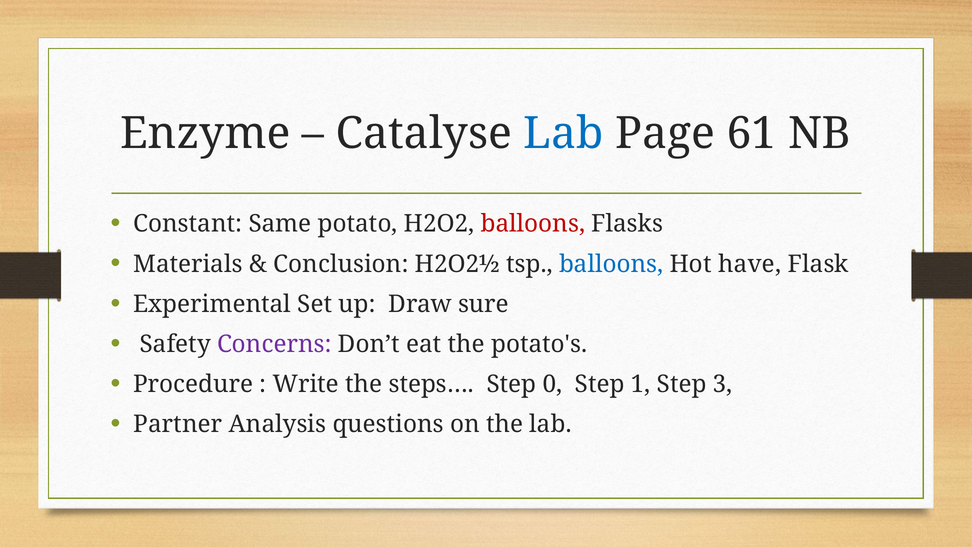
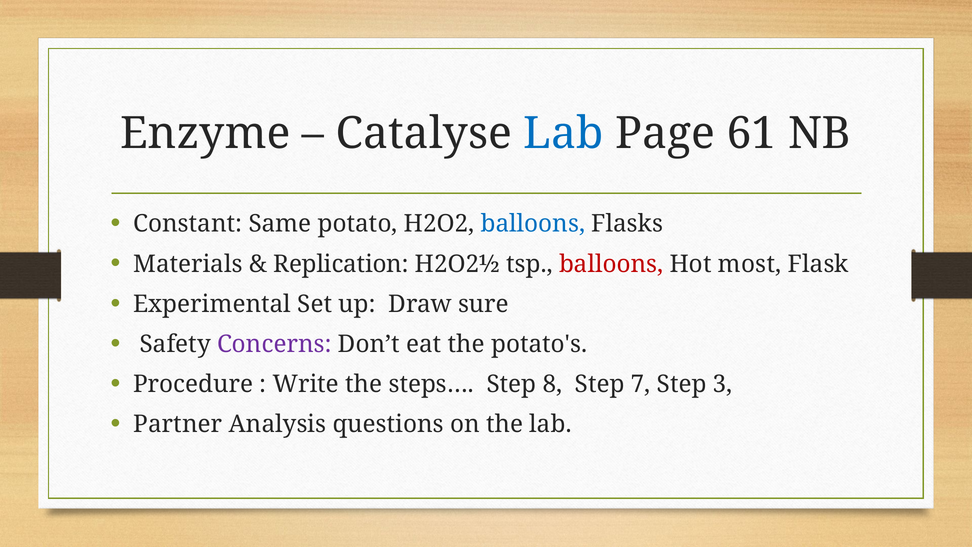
balloons colour: red -> blue (533, 224)
Conclusion: Conclusion -> Replication (341, 264)
balloons colour: blue -> red (611, 264)
have: have -> most (750, 264)
0: 0 -> 8 (552, 384)
1: 1 -> 7 (641, 384)
